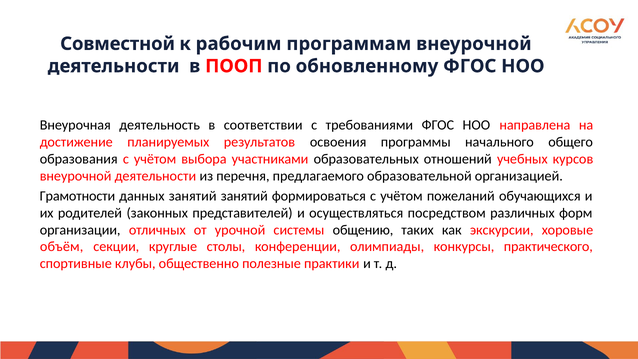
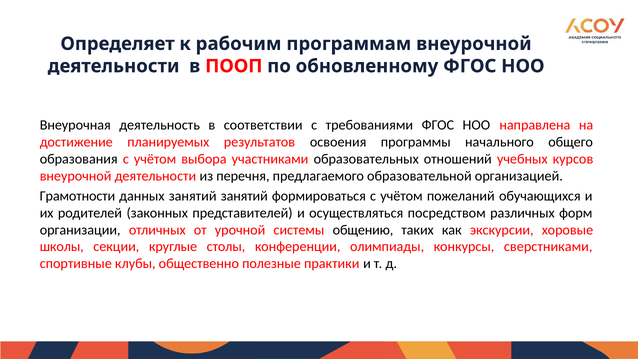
Совместной: Совместной -> Определяет (118, 44)
объём: объём -> школы (62, 247)
практического: практического -> сверстниками (548, 247)
